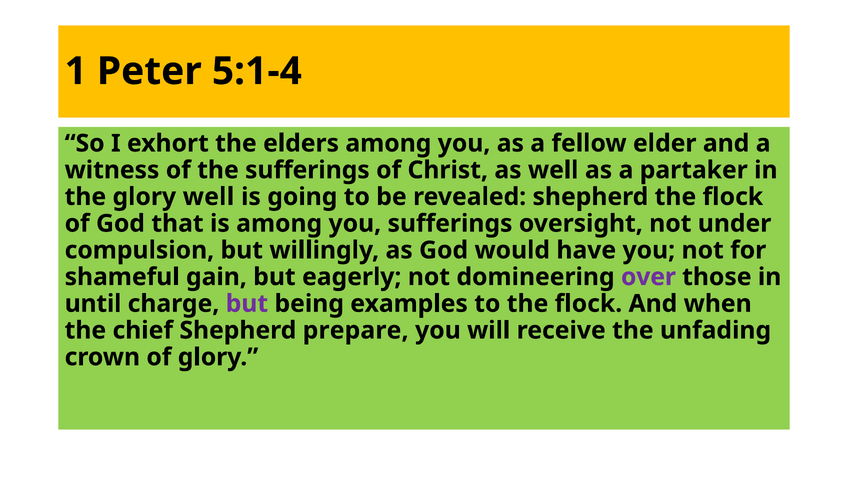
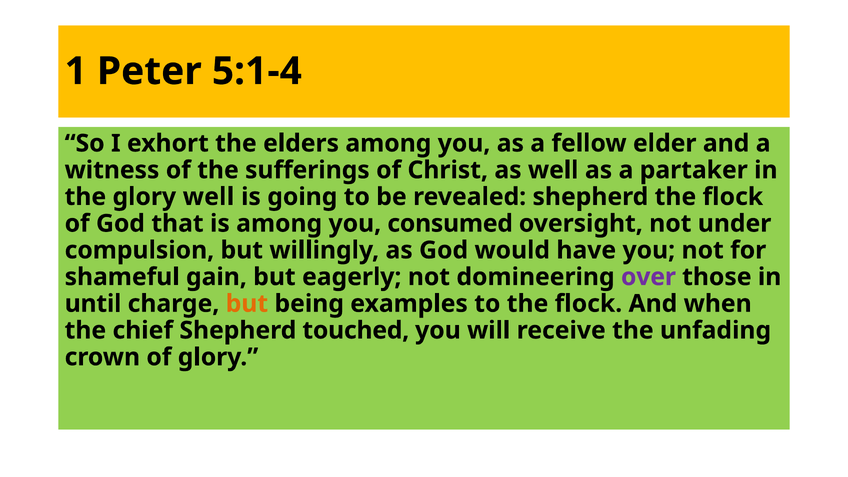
you sufferings: sufferings -> consumed (450, 224)
but colour: purple -> orange (247, 304)
prepare: prepare -> touched (356, 330)
